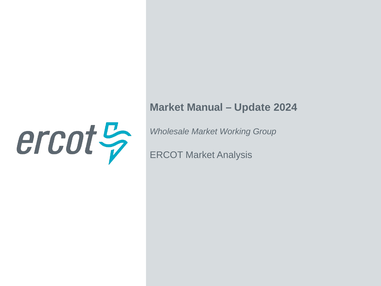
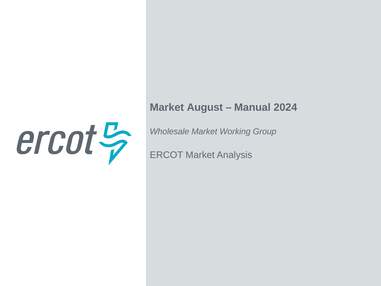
Manual: Manual -> August (205, 107)
Update: Update -> Manual (252, 107)
